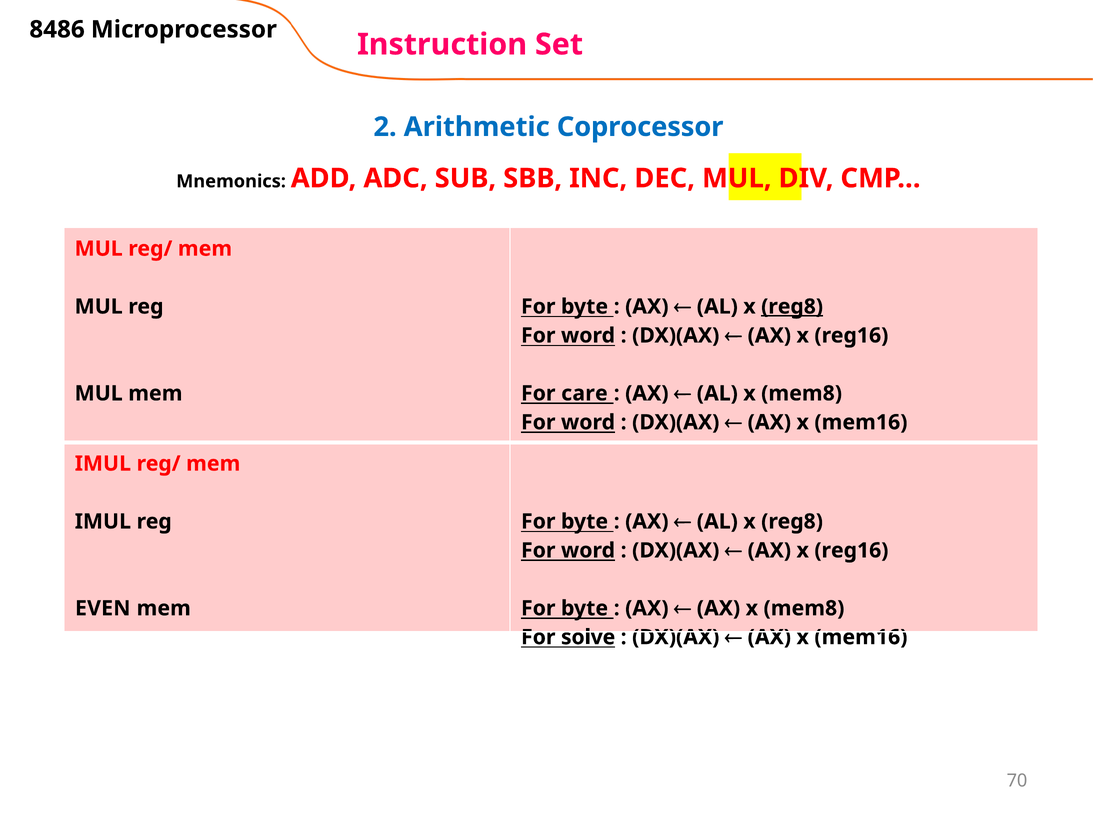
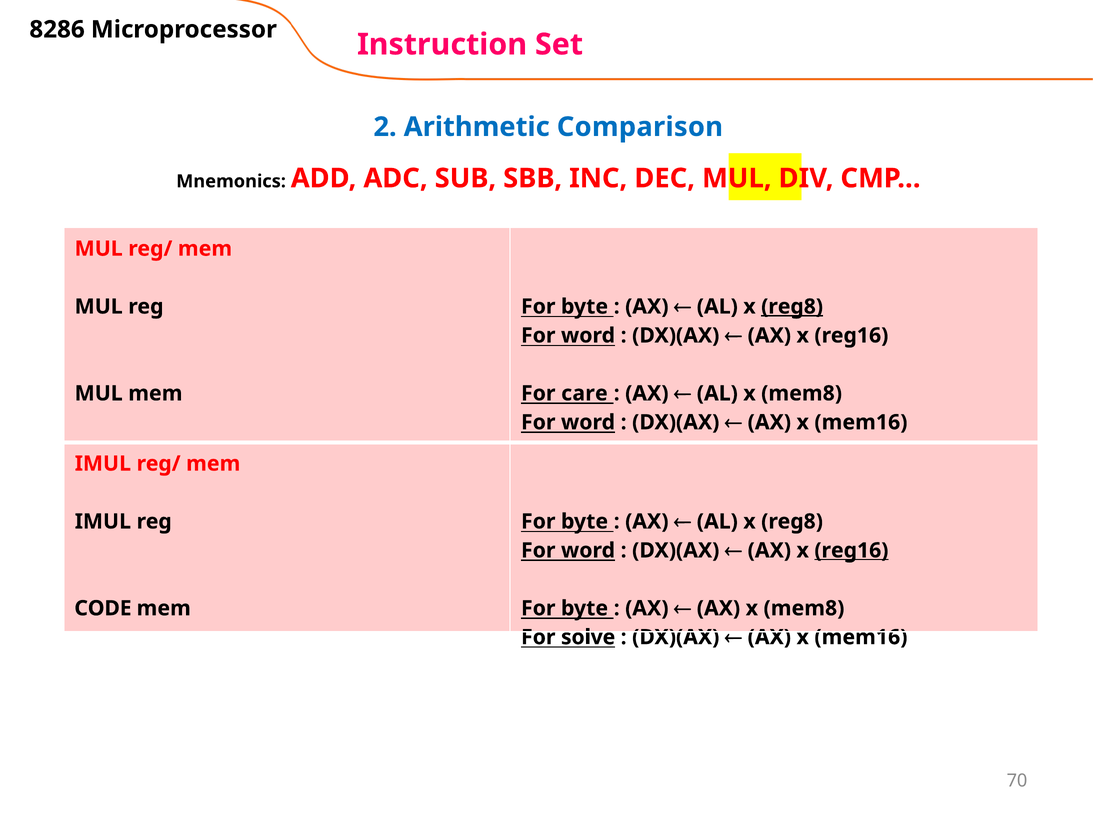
8486: 8486 -> 8286 (57, 30)
Coprocessor: Coprocessor -> Comparison (640, 127)
reg16 underline: none -> present (851, 551)
EVEN: EVEN -> CODE (103, 609)
